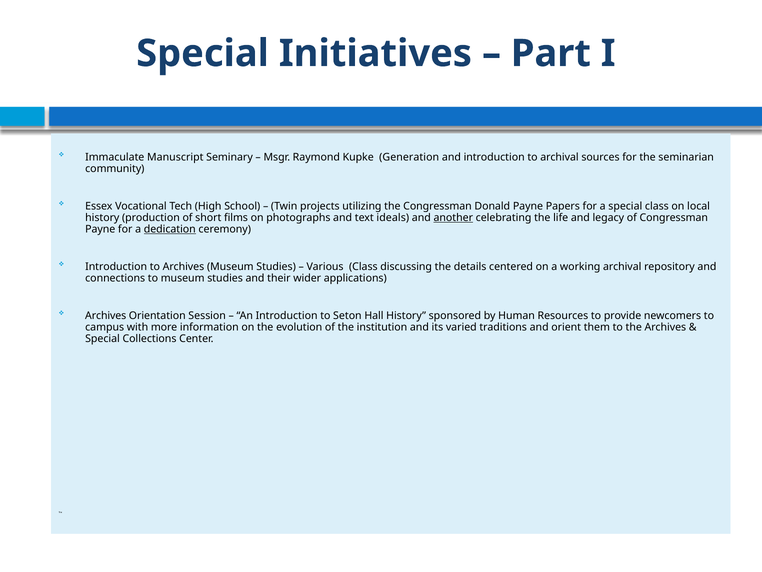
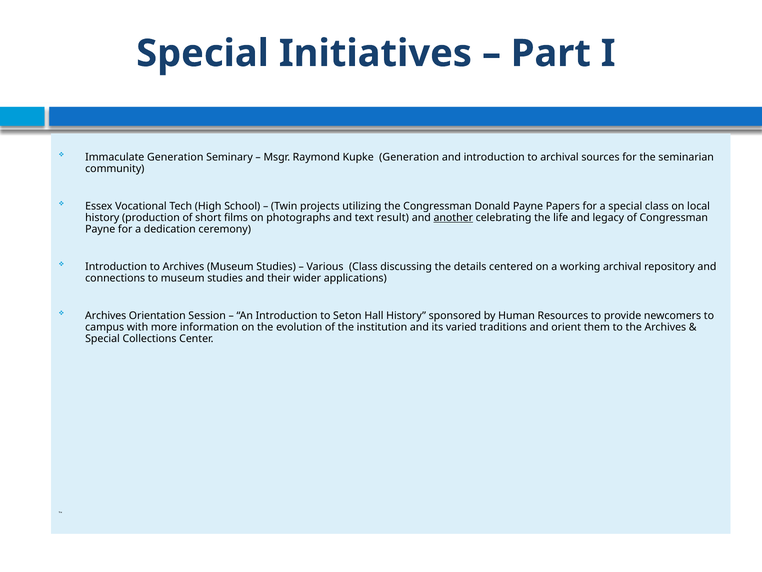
Immaculate Manuscript: Manuscript -> Generation (175, 157)
ideals: ideals -> result (393, 218)
dedication underline: present -> none (170, 229)
